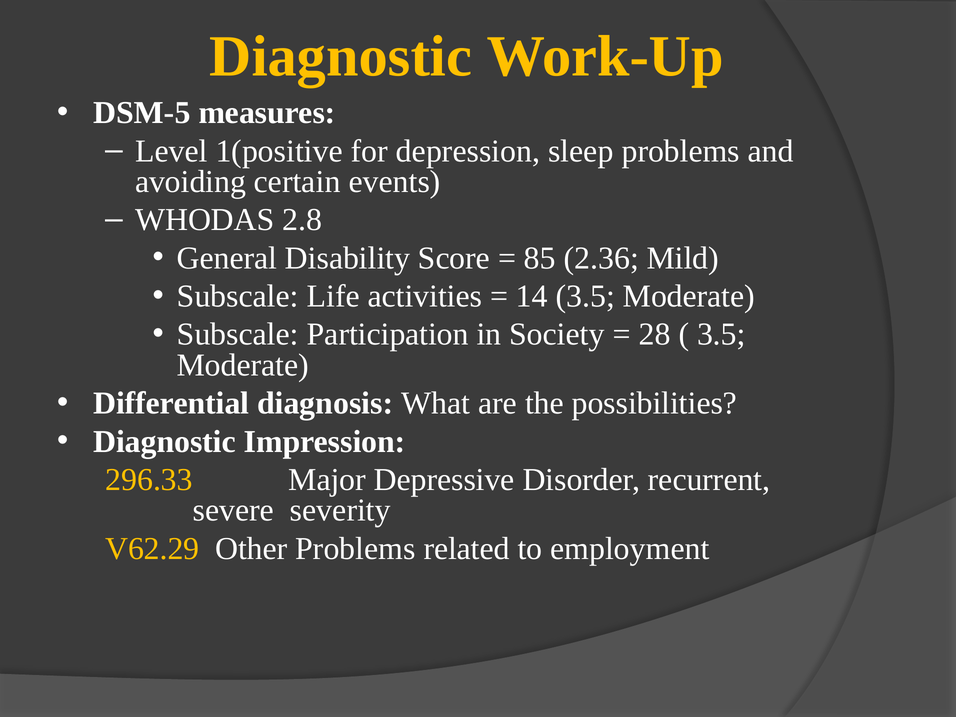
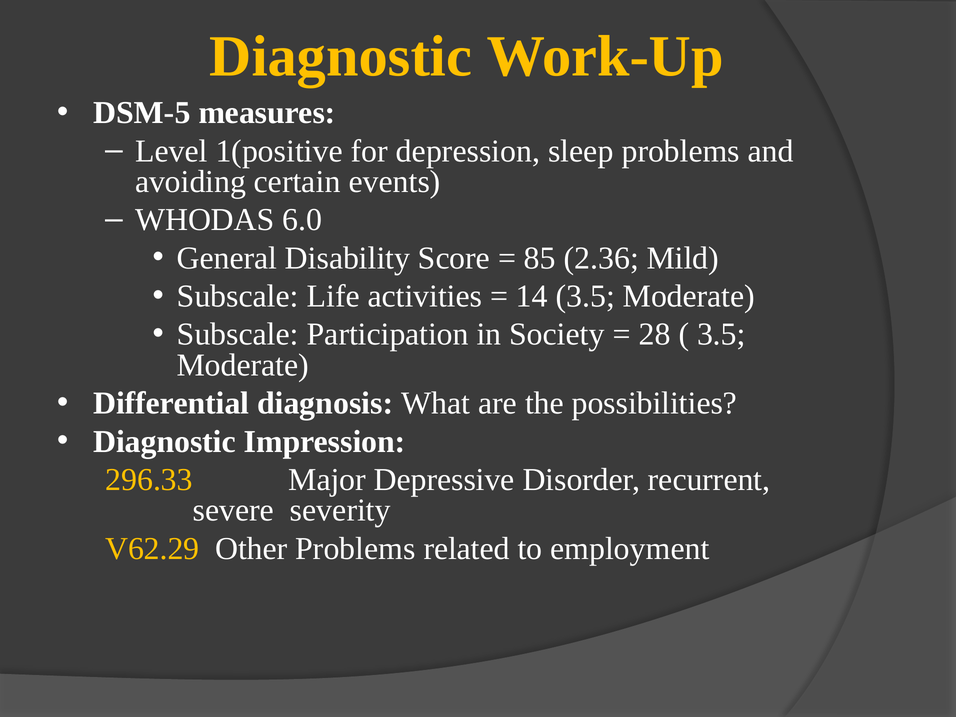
2.8: 2.8 -> 6.0 (302, 220)
